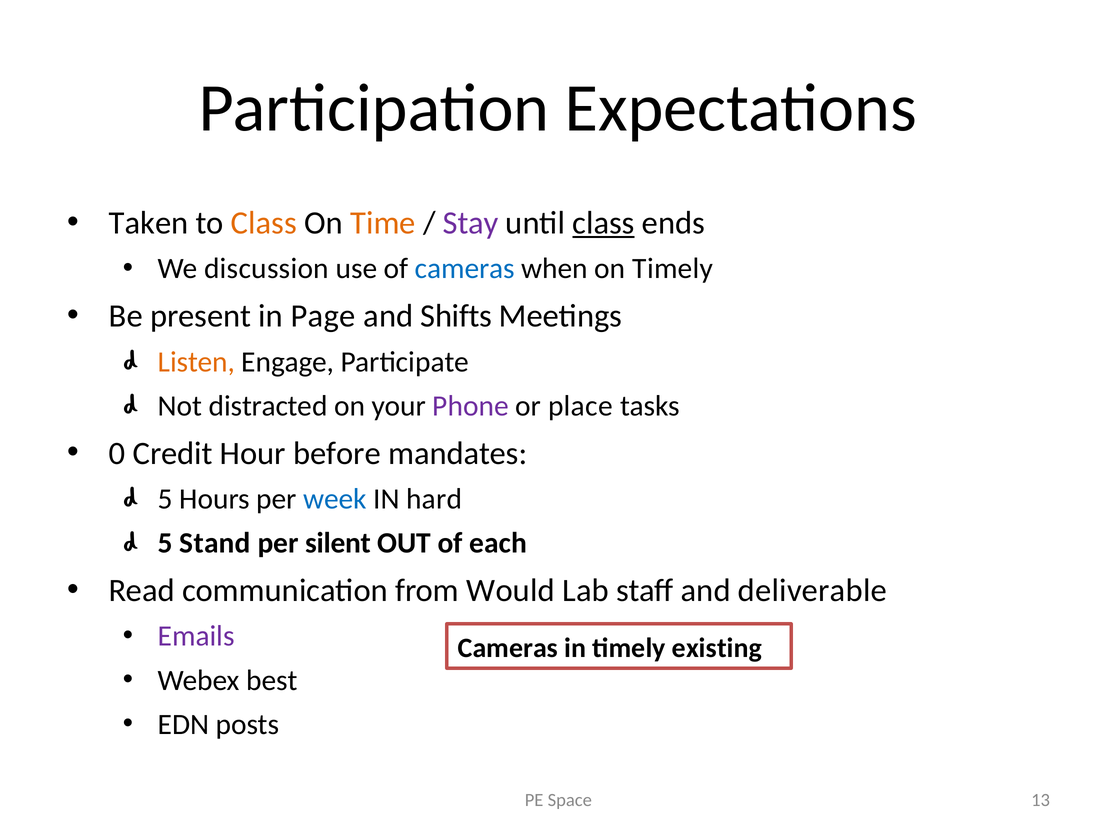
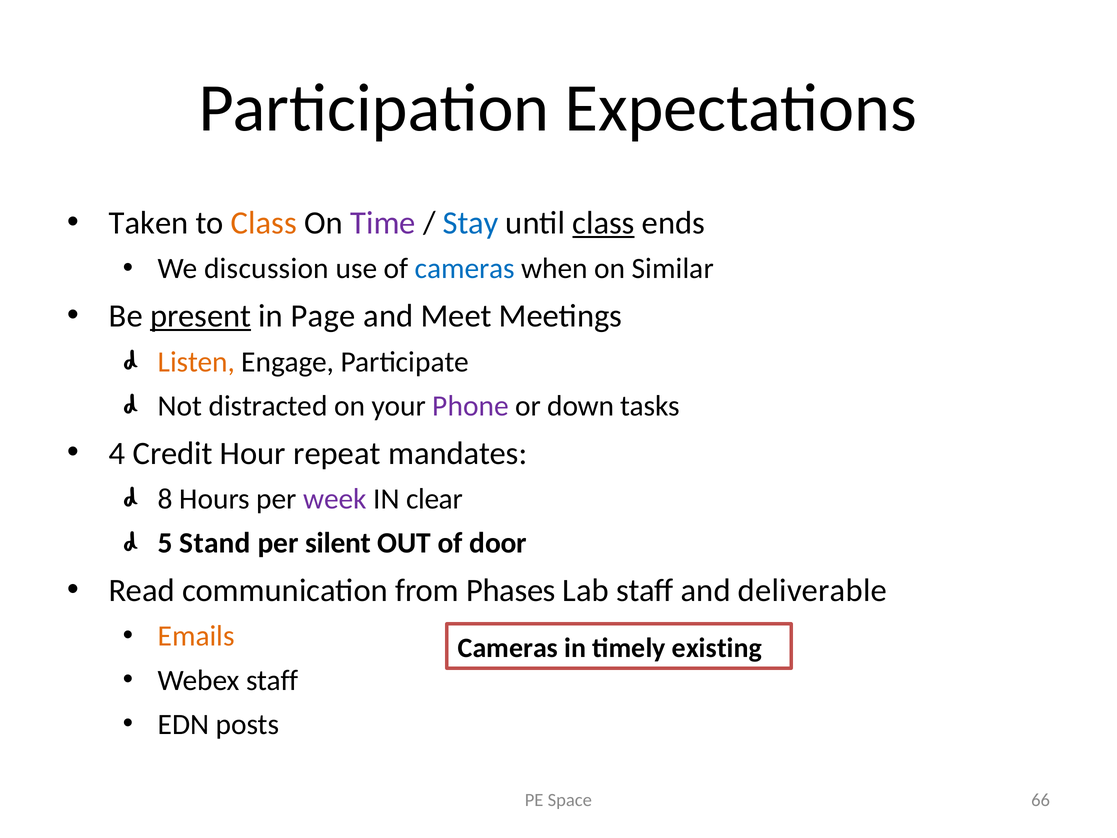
Time colour: orange -> purple (383, 223)
Stay colour: purple -> blue (471, 223)
on Timely: Timely -> Similar (673, 269)
present underline: none -> present (201, 316)
Shifts: Shifts -> Meet (456, 316)
place: place -> down (581, 406)
0: 0 -> 4 (117, 453)
before: before -> repeat (337, 453)
5: 5 -> 8 (165, 499)
week colour: blue -> purple (335, 499)
hard: hard -> clear (435, 499)
each: each -> door (498, 543)
Would: Would -> Phases (511, 590)
Emails colour: purple -> orange (196, 636)
Webex best: best -> staff (272, 680)
13: 13 -> 66 (1041, 800)
